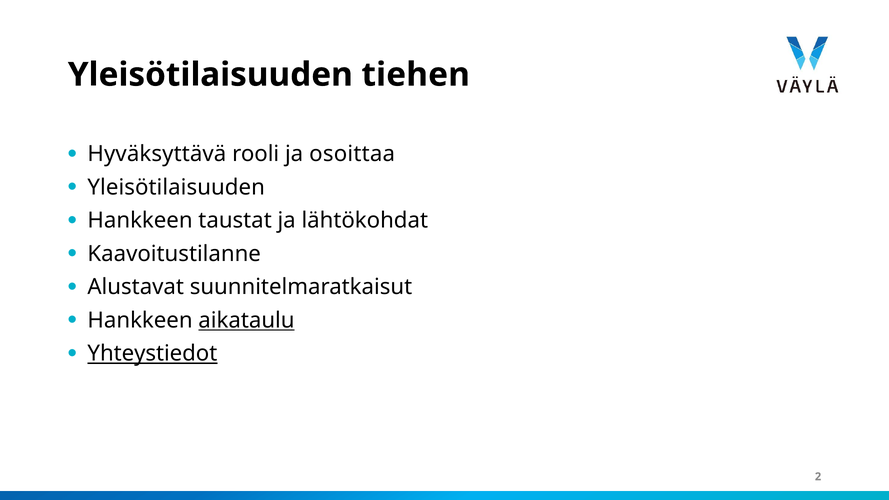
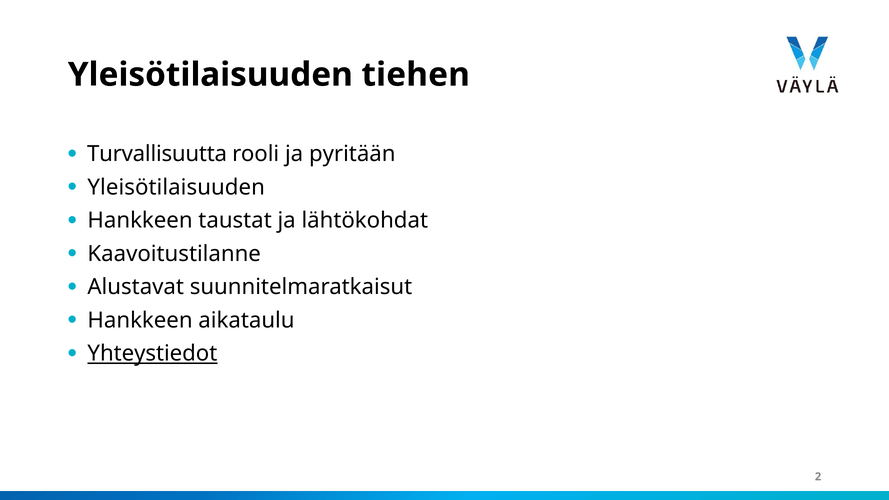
Hyväksyttävä: Hyväksyttävä -> Turvallisuutta (157, 154)
osoittaa: osoittaa -> pyritään (352, 154)
aikataulu underline: present -> none (246, 320)
